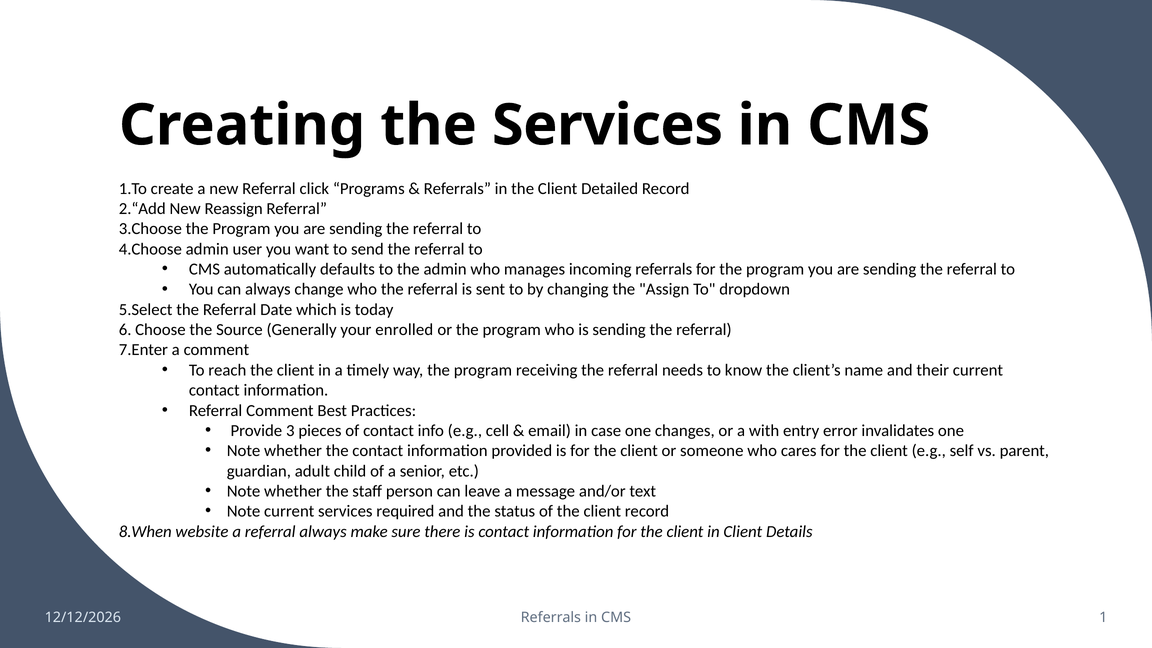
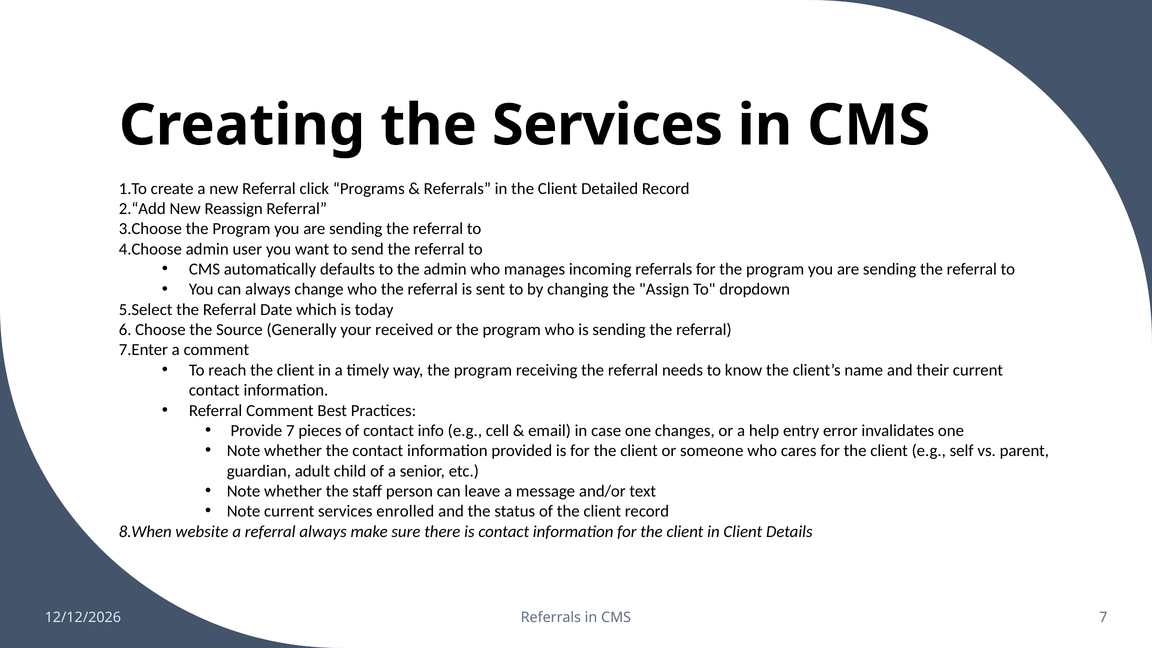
enrolled: enrolled -> received (404, 330)
Provide 3: 3 -> 7 (290, 431)
with: with -> help (764, 431)
required: required -> enrolled (405, 511)
CMS 1: 1 -> 7 (1103, 618)
